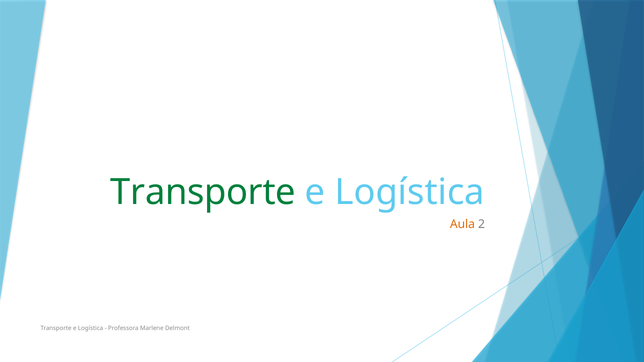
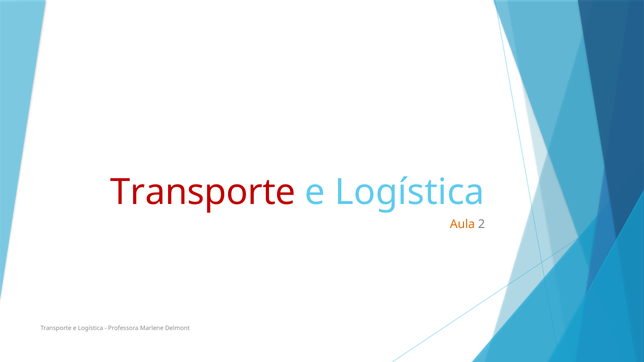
Transporte colour: green -> red (203, 192)
